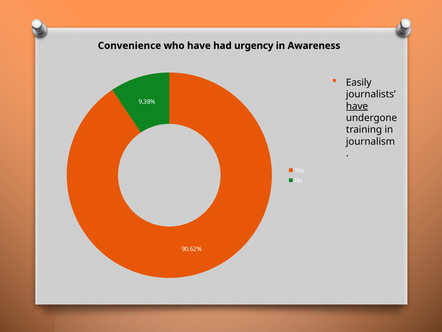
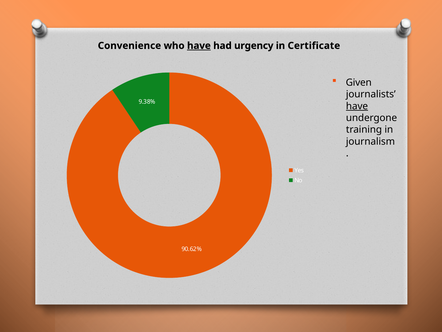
have underline: none -> present (199, 46)
Awareness: Awareness -> Certificate (314, 46)
Easily: Easily -> Given (359, 82)
